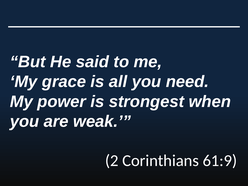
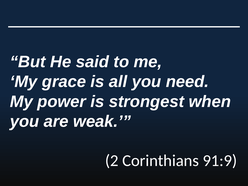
61:9: 61:9 -> 91:9 (220, 161)
